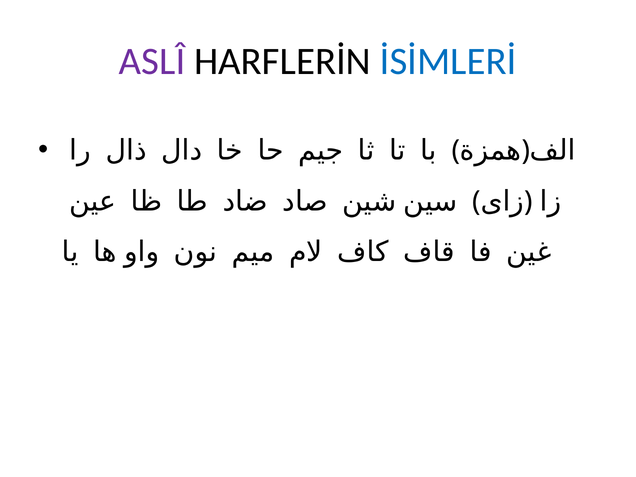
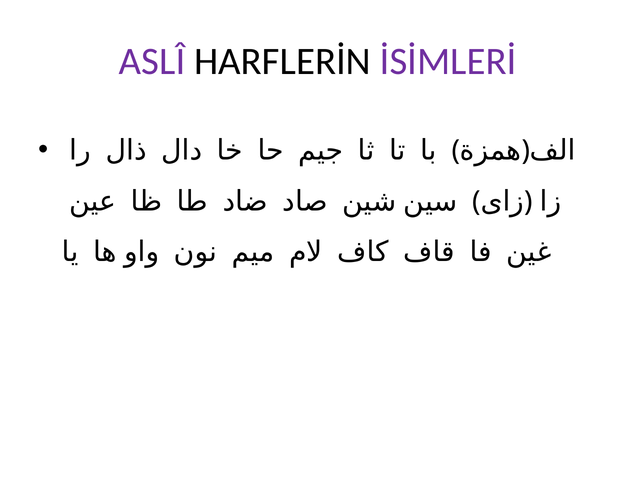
İSİMLERİ colour: blue -> purple (448, 62)
